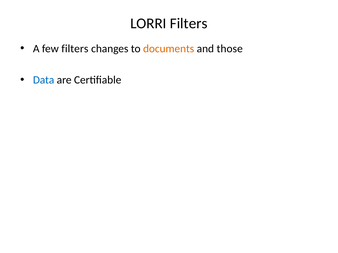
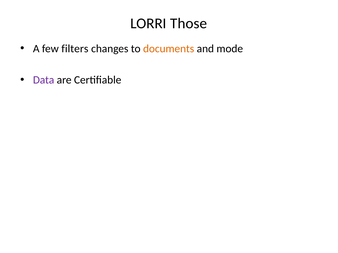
LORRI Filters: Filters -> Those (189, 23)
those: those -> mode (230, 49)
Data colour: blue -> purple (44, 80)
